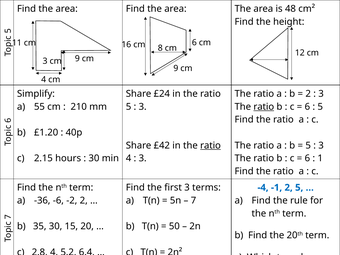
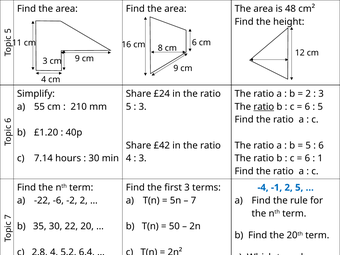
ratio underline: present -> none (210, 145)
3: 3 -> 6 (321, 145)
2.15: 2.15 -> 7.14 (43, 158)
-36: -36 -> -22 (42, 200)
15: 15 -> 22 (71, 226)
